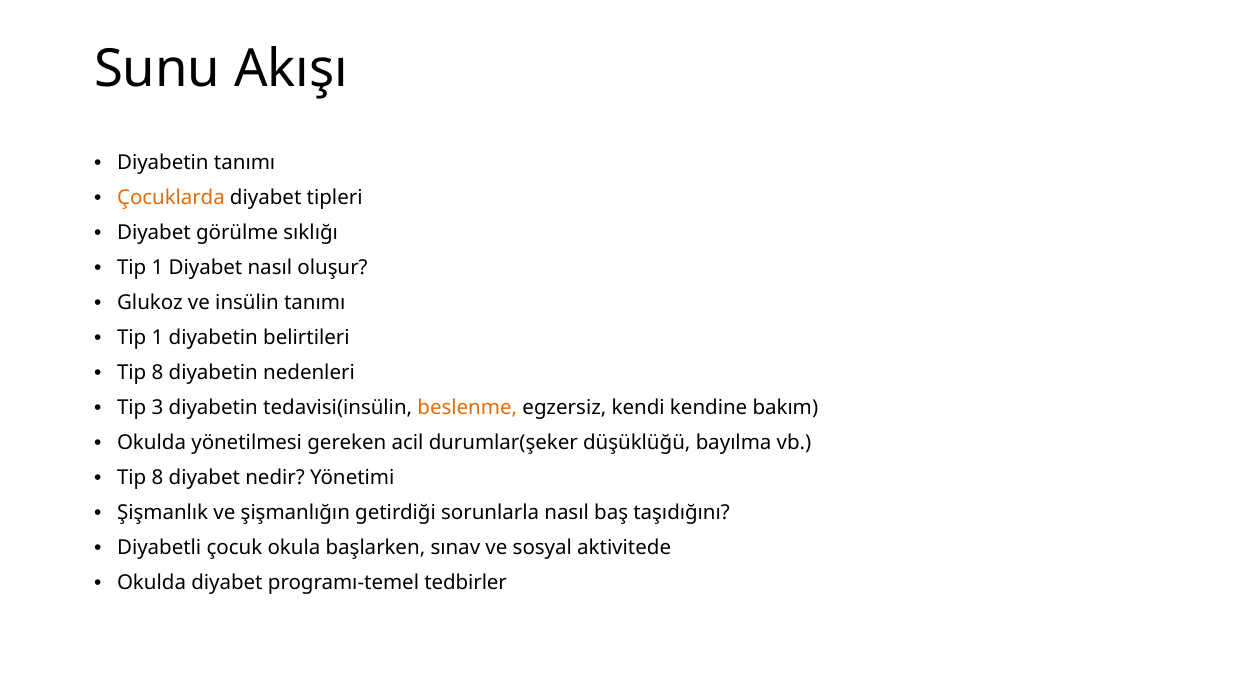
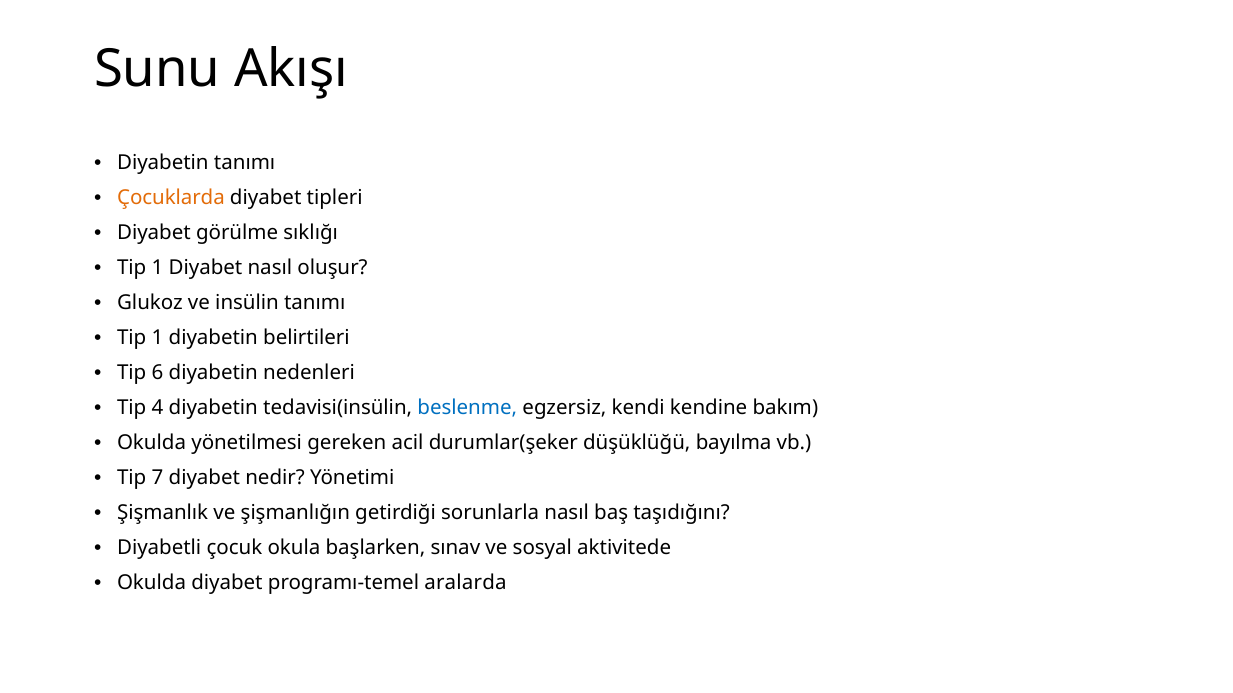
8: 8 -> 6 (157, 373)
3: 3 -> 4 (157, 408)
beslenme colour: orange -> blue (467, 408)
8: 8 -> 7 (157, 478)
tedbirler: tedbirler -> aralarda (465, 584)
